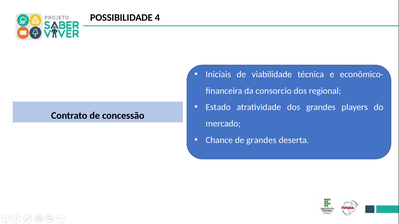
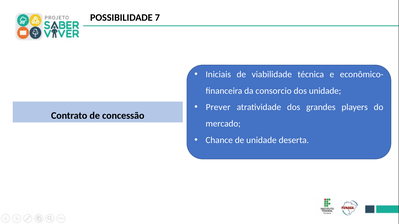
4: 4 -> 7 (157, 18)
dos regional: regional -> unidade (325, 91)
Estado: Estado -> Prever (218, 107)
de grandes: grandes -> unidade (261, 140)
